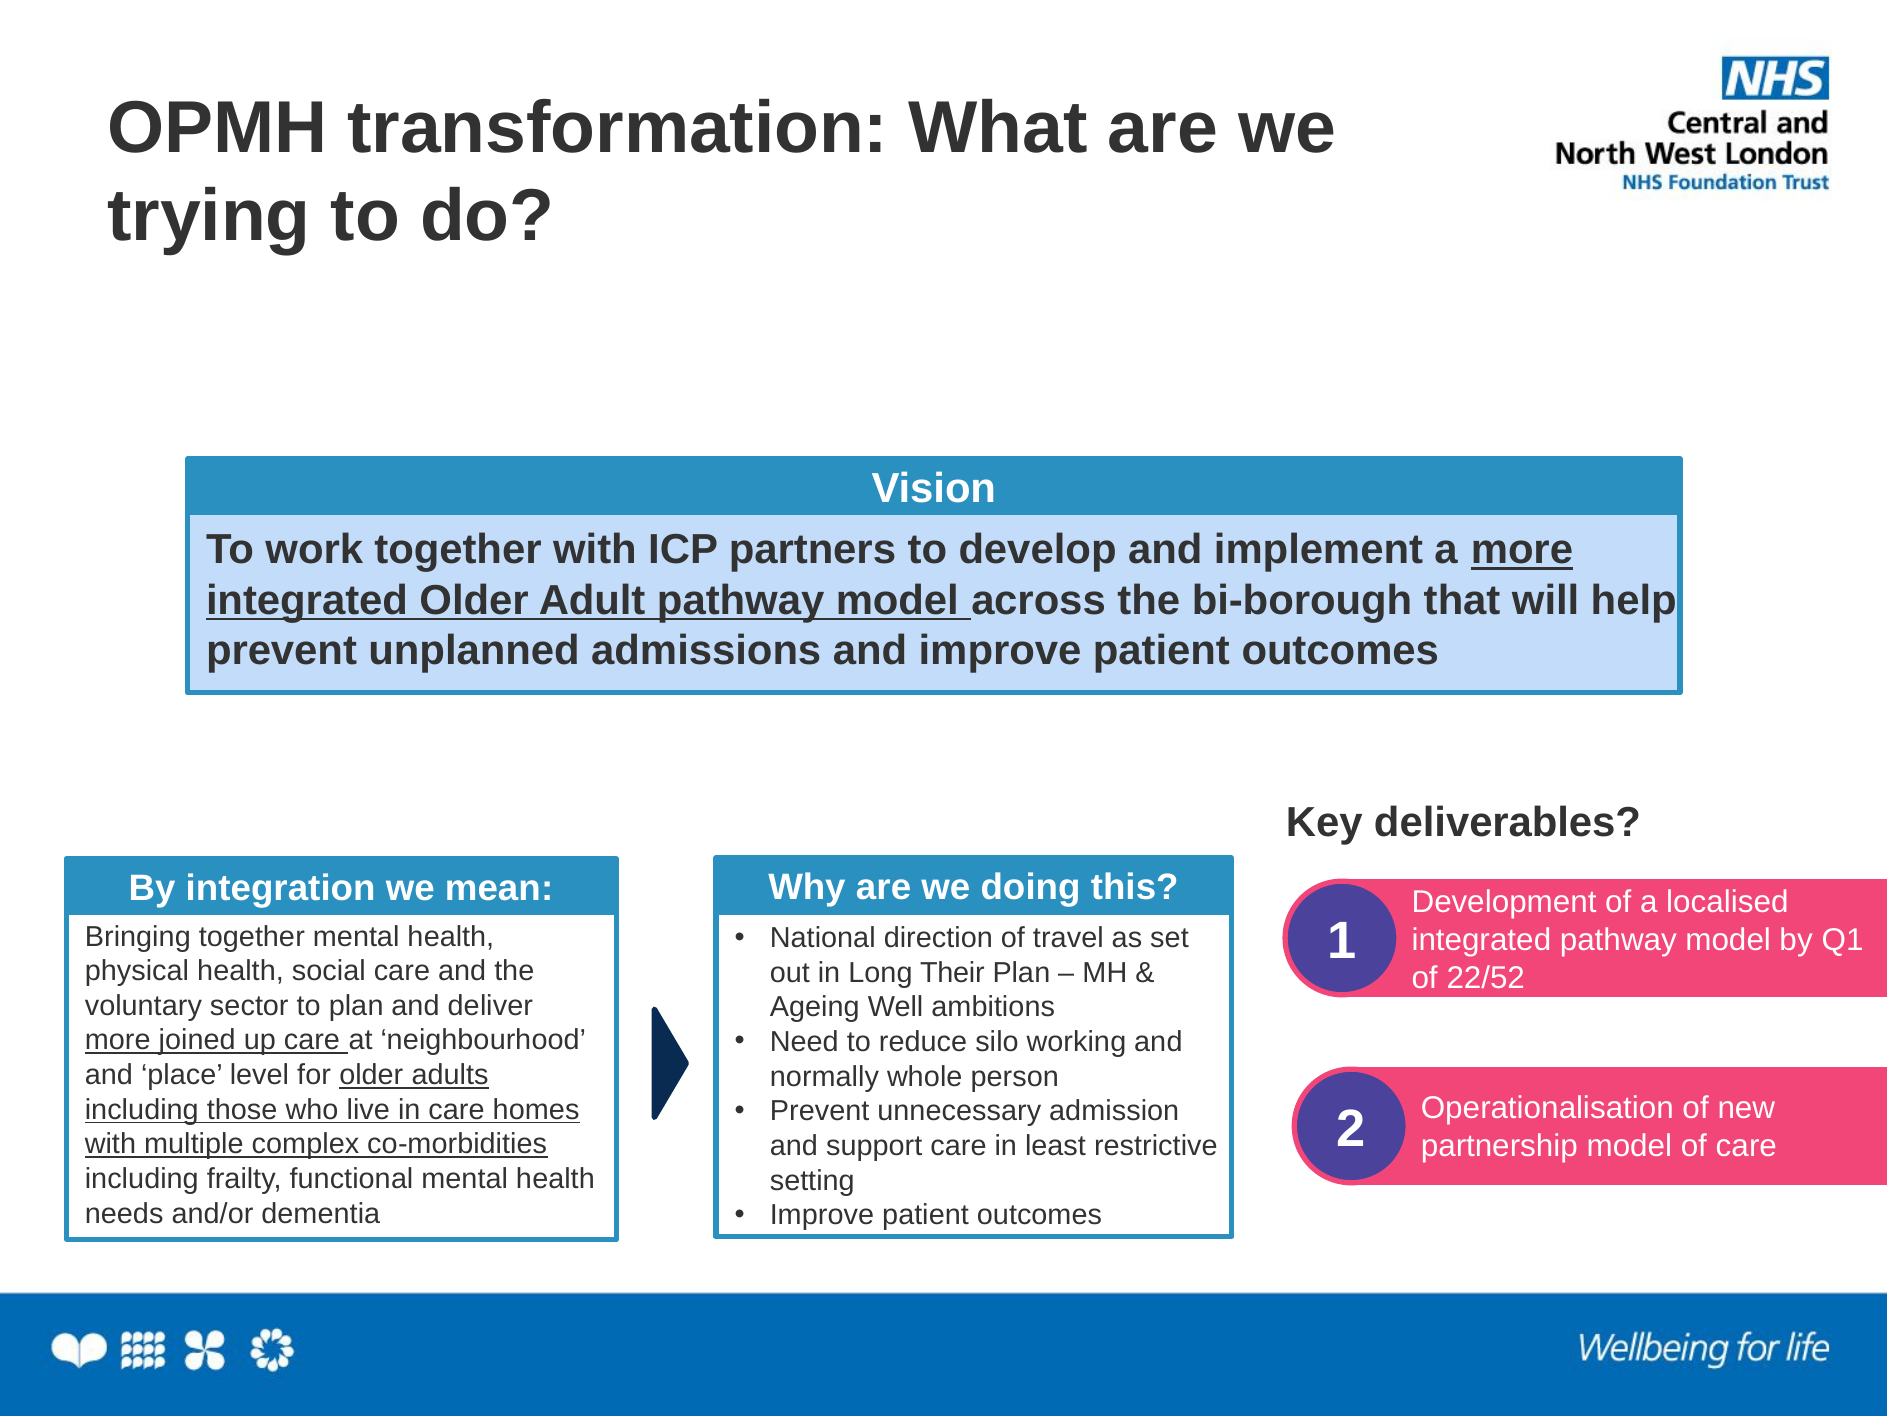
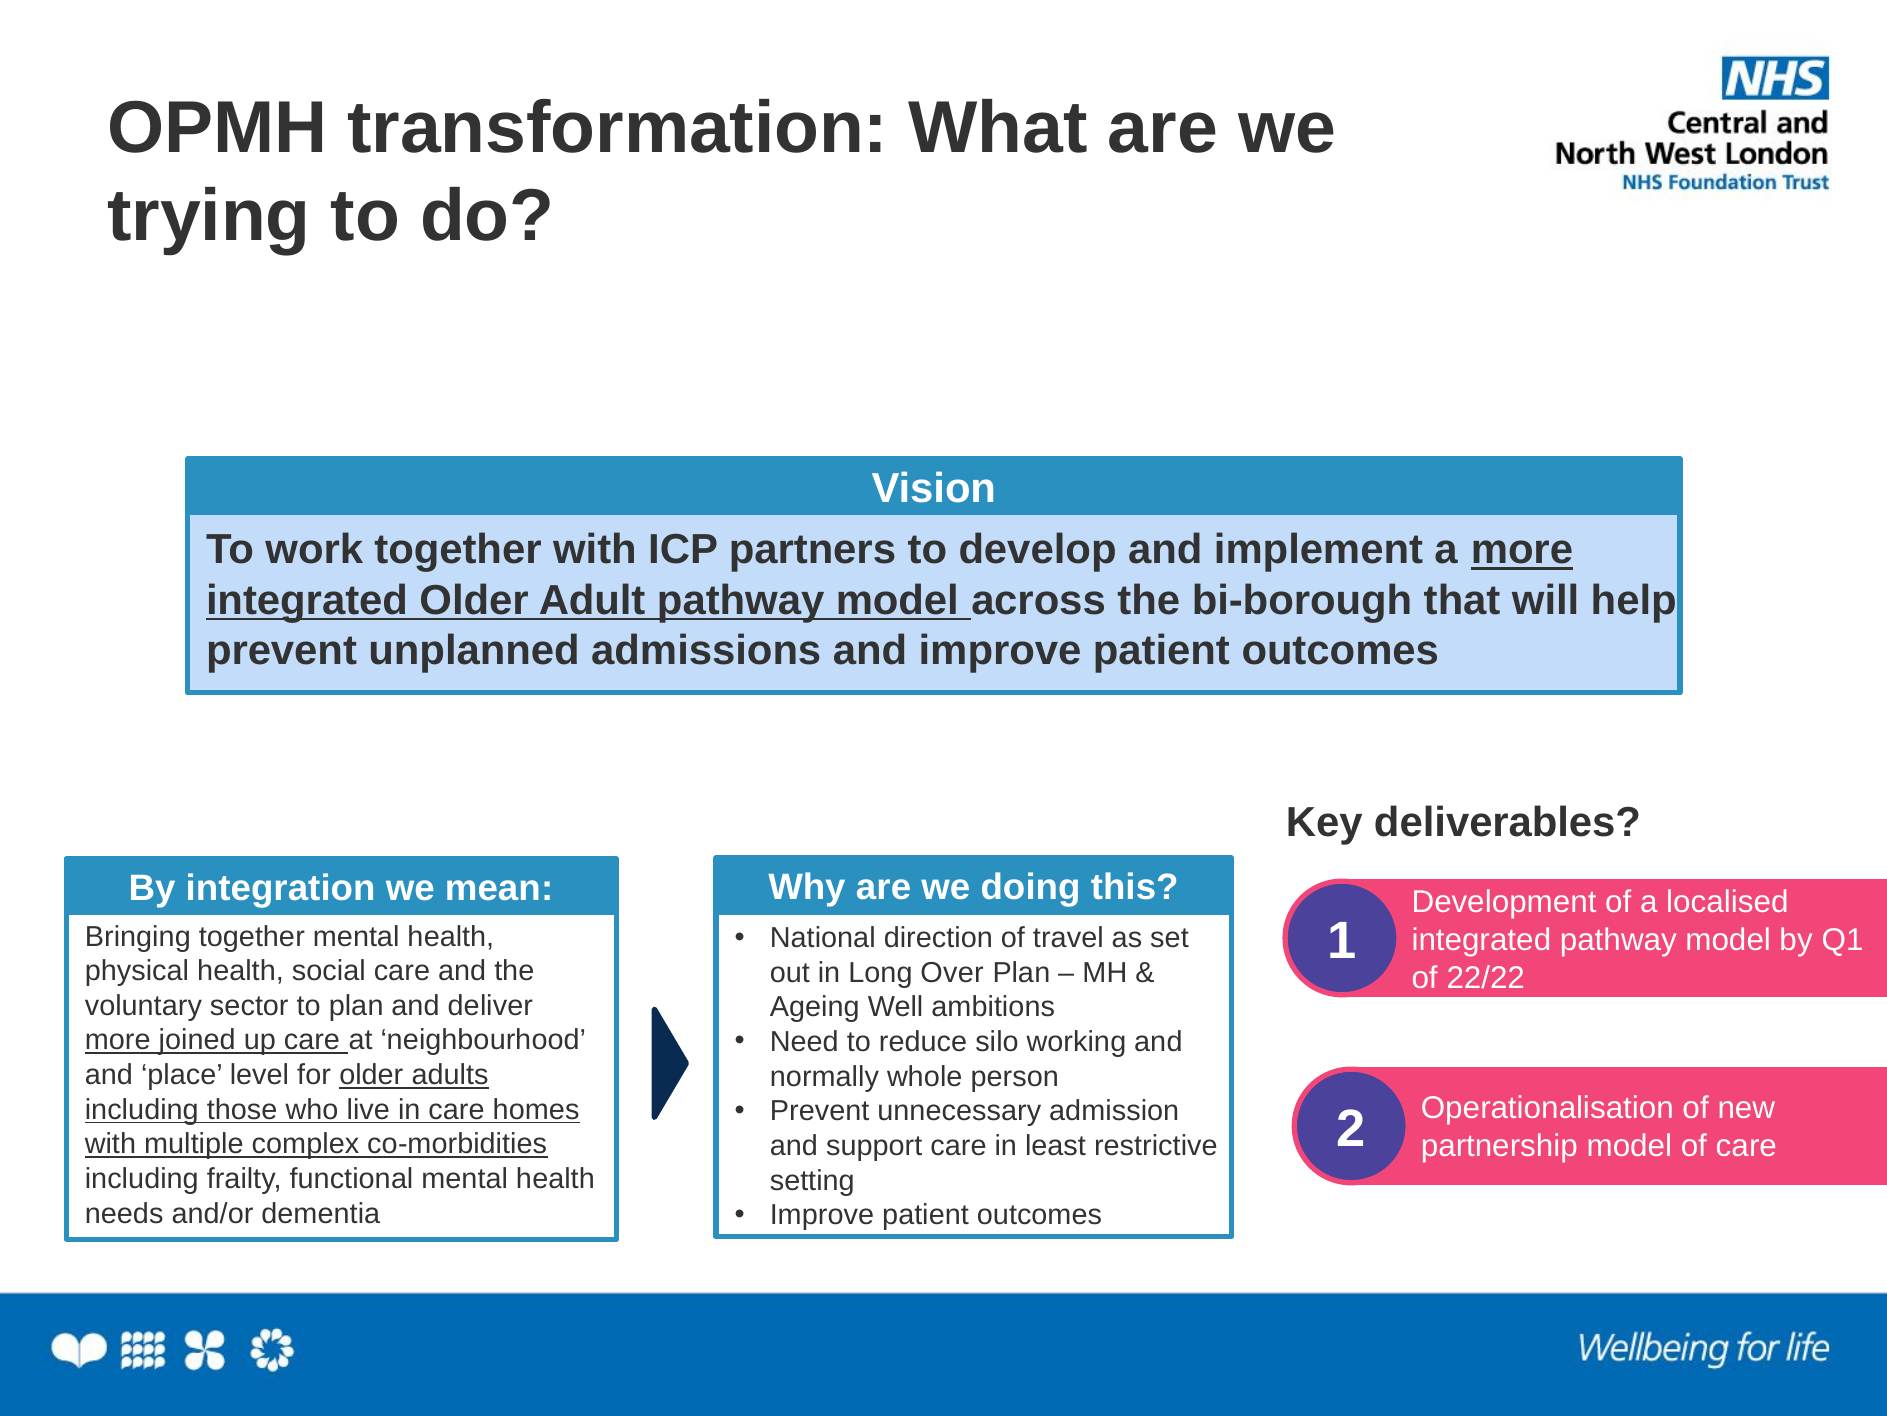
Their: Their -> Over (952, 972)
22/52: 22/52 -> 22/22 (1486, 977)
